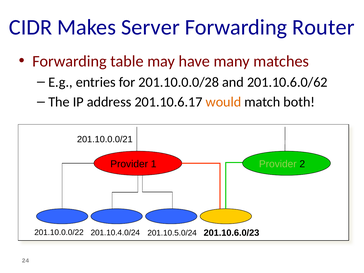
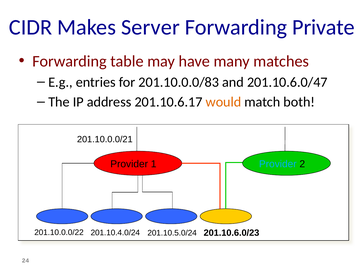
Router: Router -> Private (323, 27)
201.10.0.0/28: 201.10.0.0/28 -> 201.10.0.0/83 (179, 82)
201.10.6.0/62: 201.10.6.0/62 -> 201.10.6.0/47 (287, 82)
Provider colour: light green -> light blue (278, 164)
